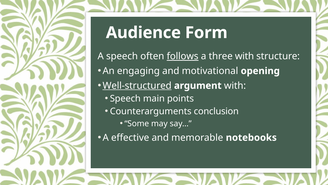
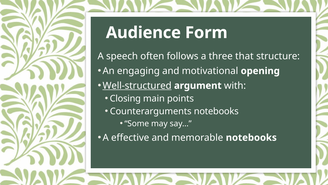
follows underline: present -> none (183, 56)
three with: with -> that (244, 56)
Speech: Speech -> Closing (125, 98)
Counterarguments conclusion: conclusion -> notebooks (216, 111)
